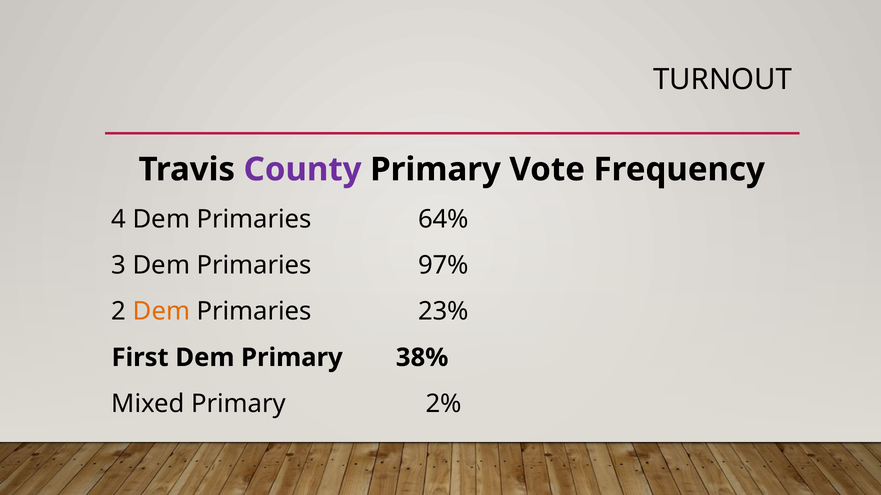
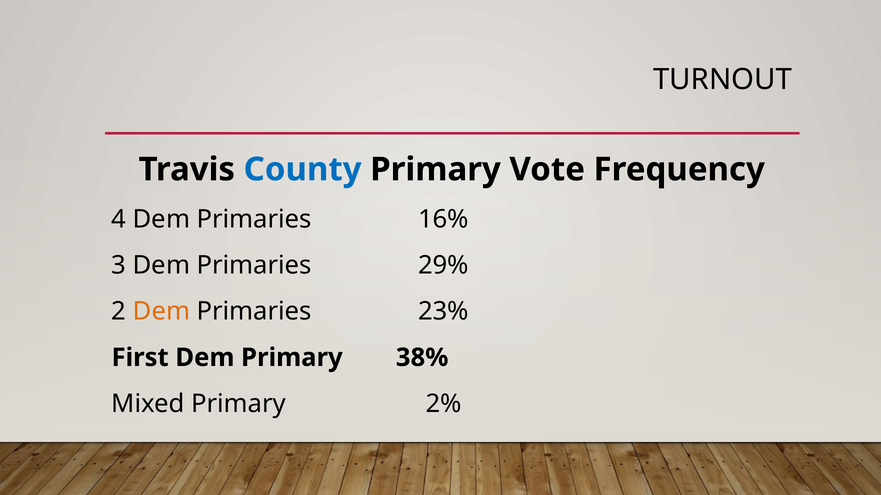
County colour: purple -> blue (303, 170)
64%: 64% -> 16% (444, 220)
97%: 97% -> 29% (444, 266)
